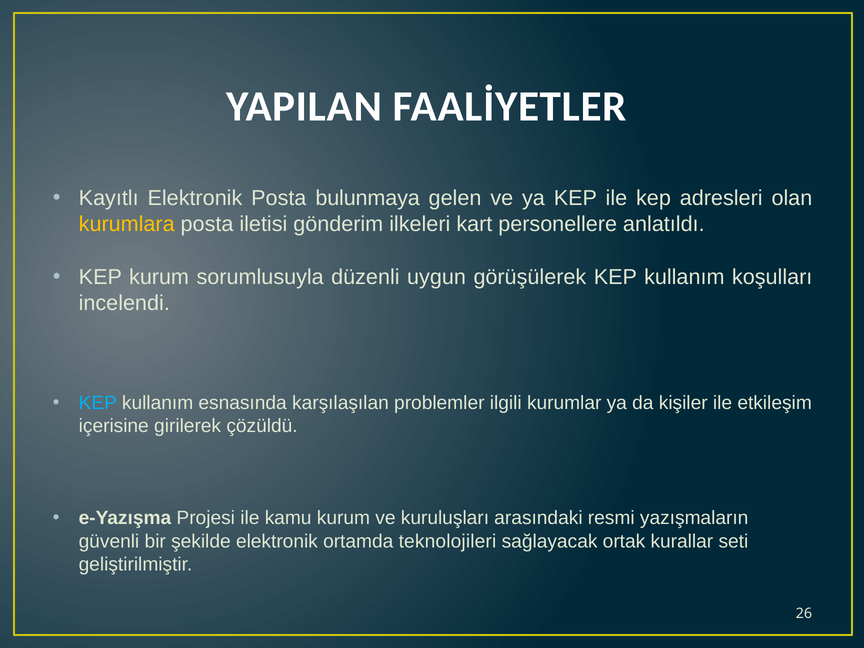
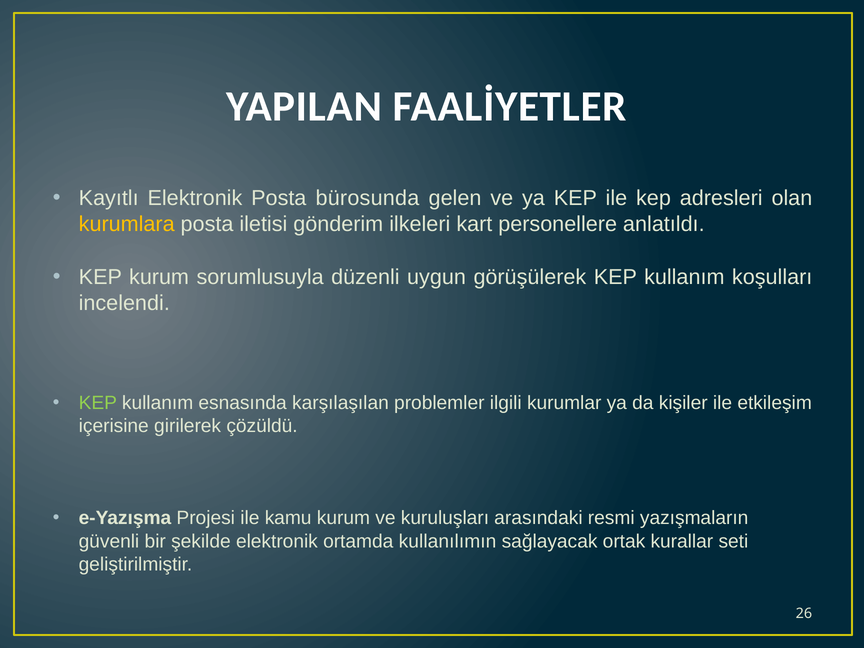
bulunmaya: bulunmaya -> bürosunda (367, 198)
KEP colour: light blue -> light green (98, 403)
teknolojileri: teknolojileri -> kullanılımın (448, 541)
